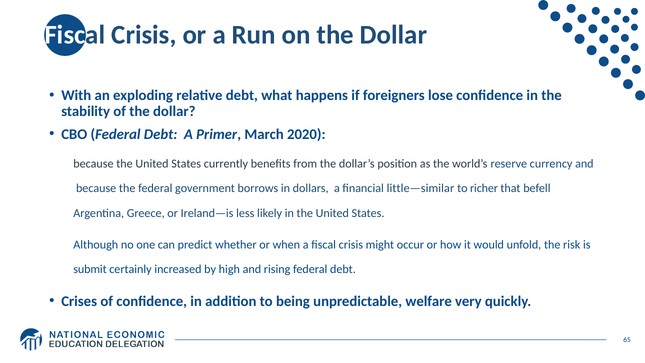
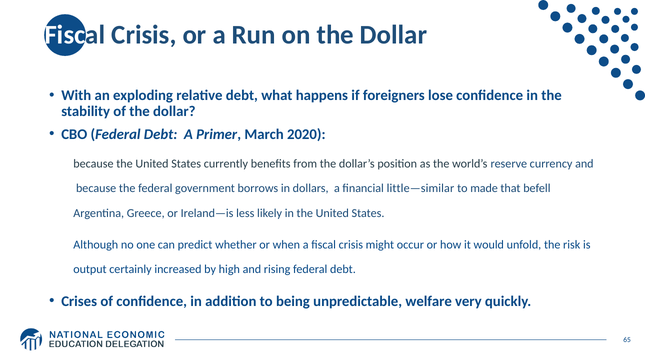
richer: richer -> made (484, 188)
submit: submit -> output (90, 269)
